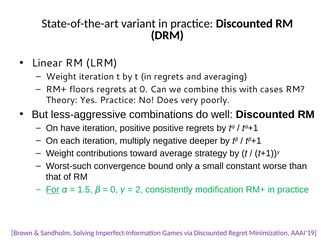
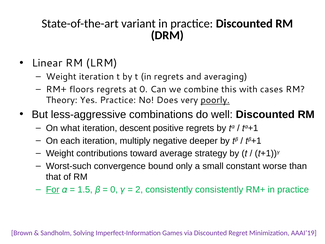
poorly underline: none -> present (215, 100)
have: have -> what (70, 128)
iteration positive: positive -> descent (135, 128)
consistently modification: modification -> consistently (219, 189)
